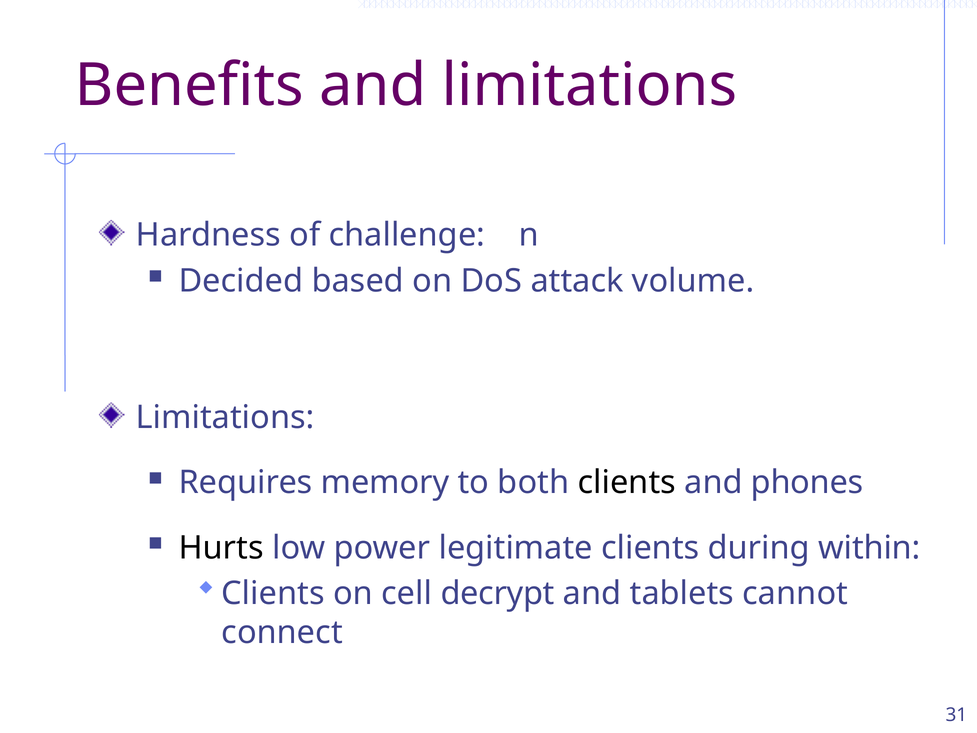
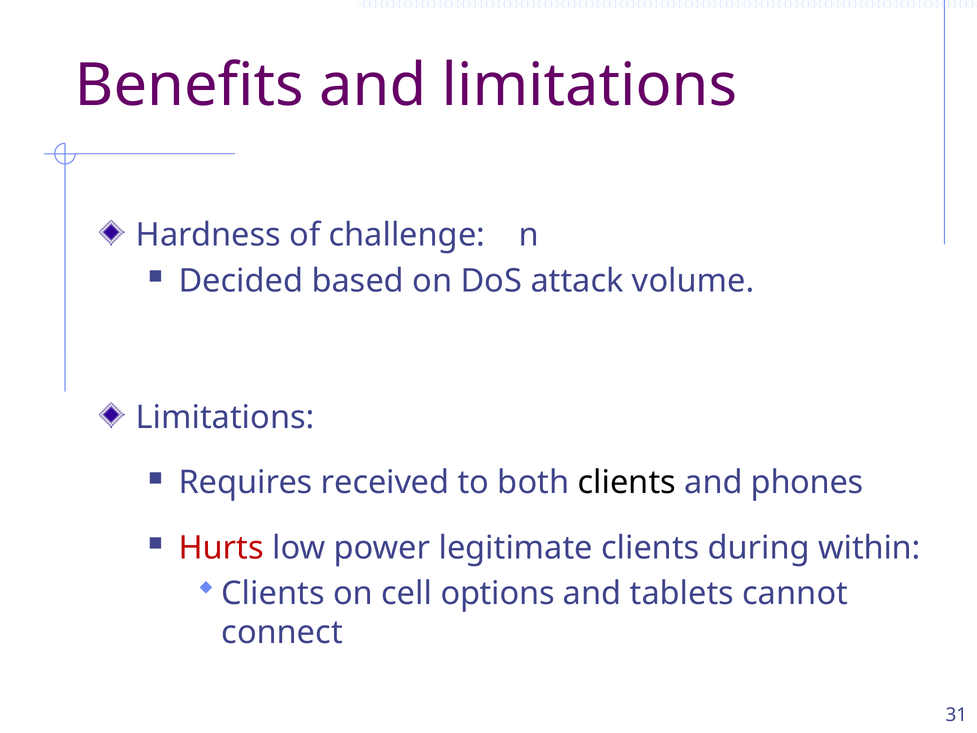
memory: memory -> received (385, 483)
Hurts colour: black -> red (221, 548)
decrypt: decrypt -> options (498, 593)
